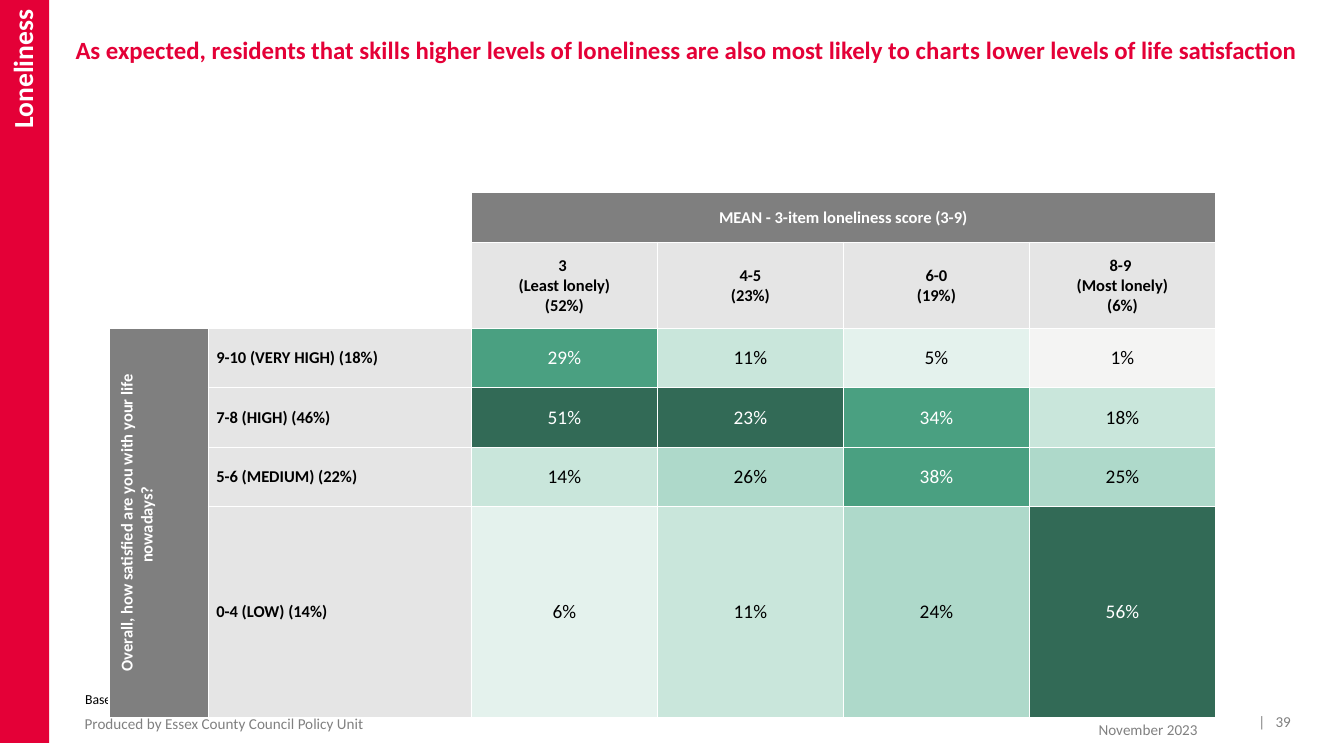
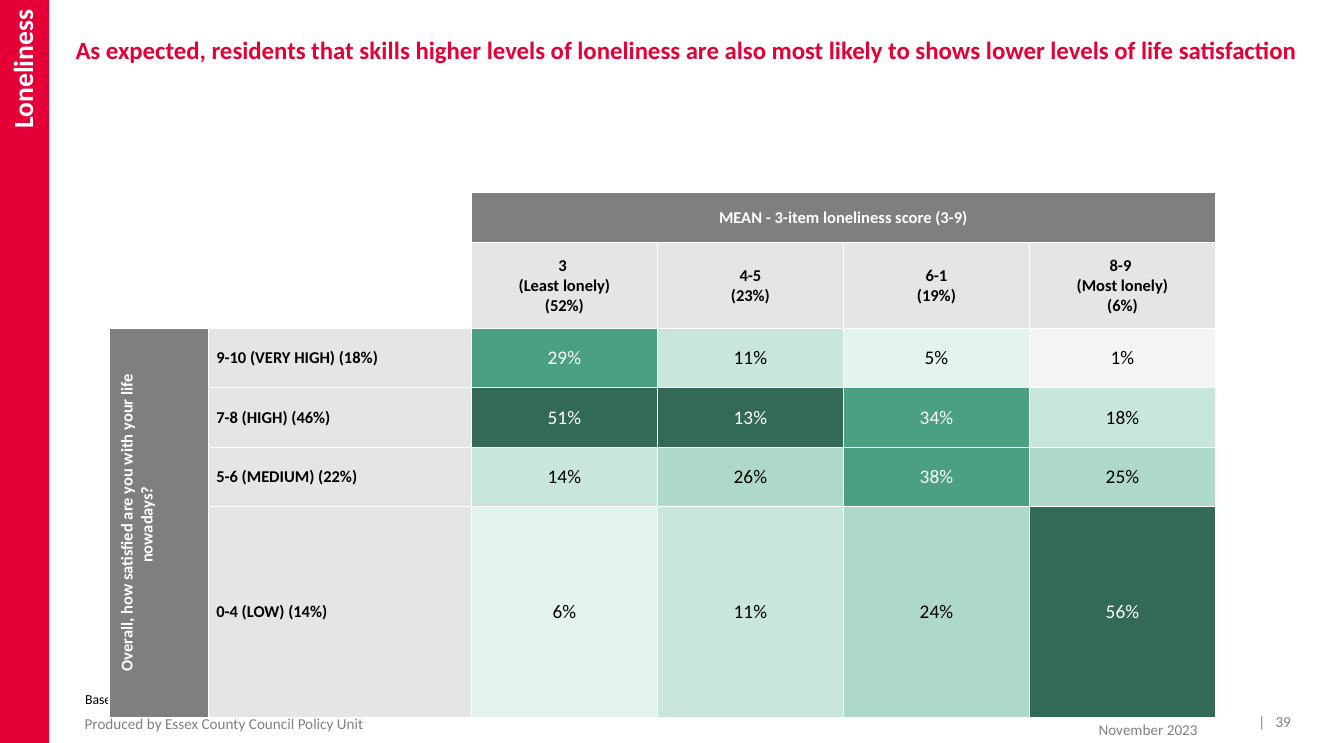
charts: charts -> shows (948, 51)
6-0: 6-0 -> 6-1 (936, 276)
51% 23%: 23% -> 13% (750, 418)
